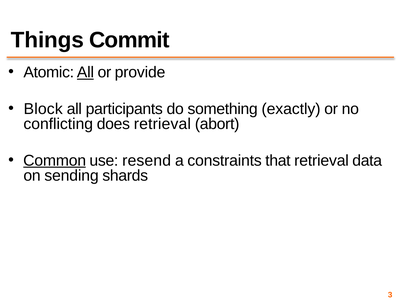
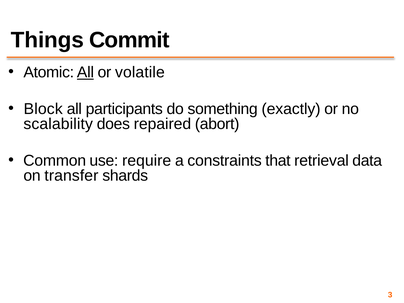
provide: provide -> volatile (140, 72)
conflicting: conflicting -> scalability (58, 124)
does retrieval: retrieval -> repaired (162, 124)
Common underline: present -> none (55, 160)
resend: resend -> require (147, 160)
sending: sending -> transfer (71, 176)
